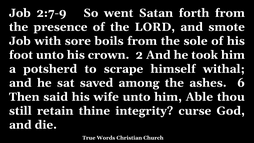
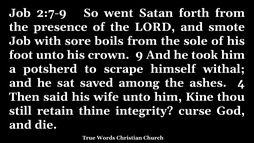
2: 2 -> 9 (139, 55)
6: 6 -> 4 (241, 83)
Able: Able -> Kine (199, 97)
